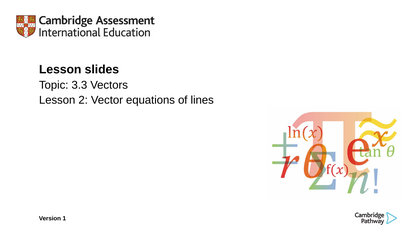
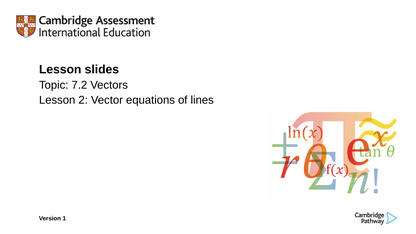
3.3: 3.3 -> 7.2 (79, 85)
